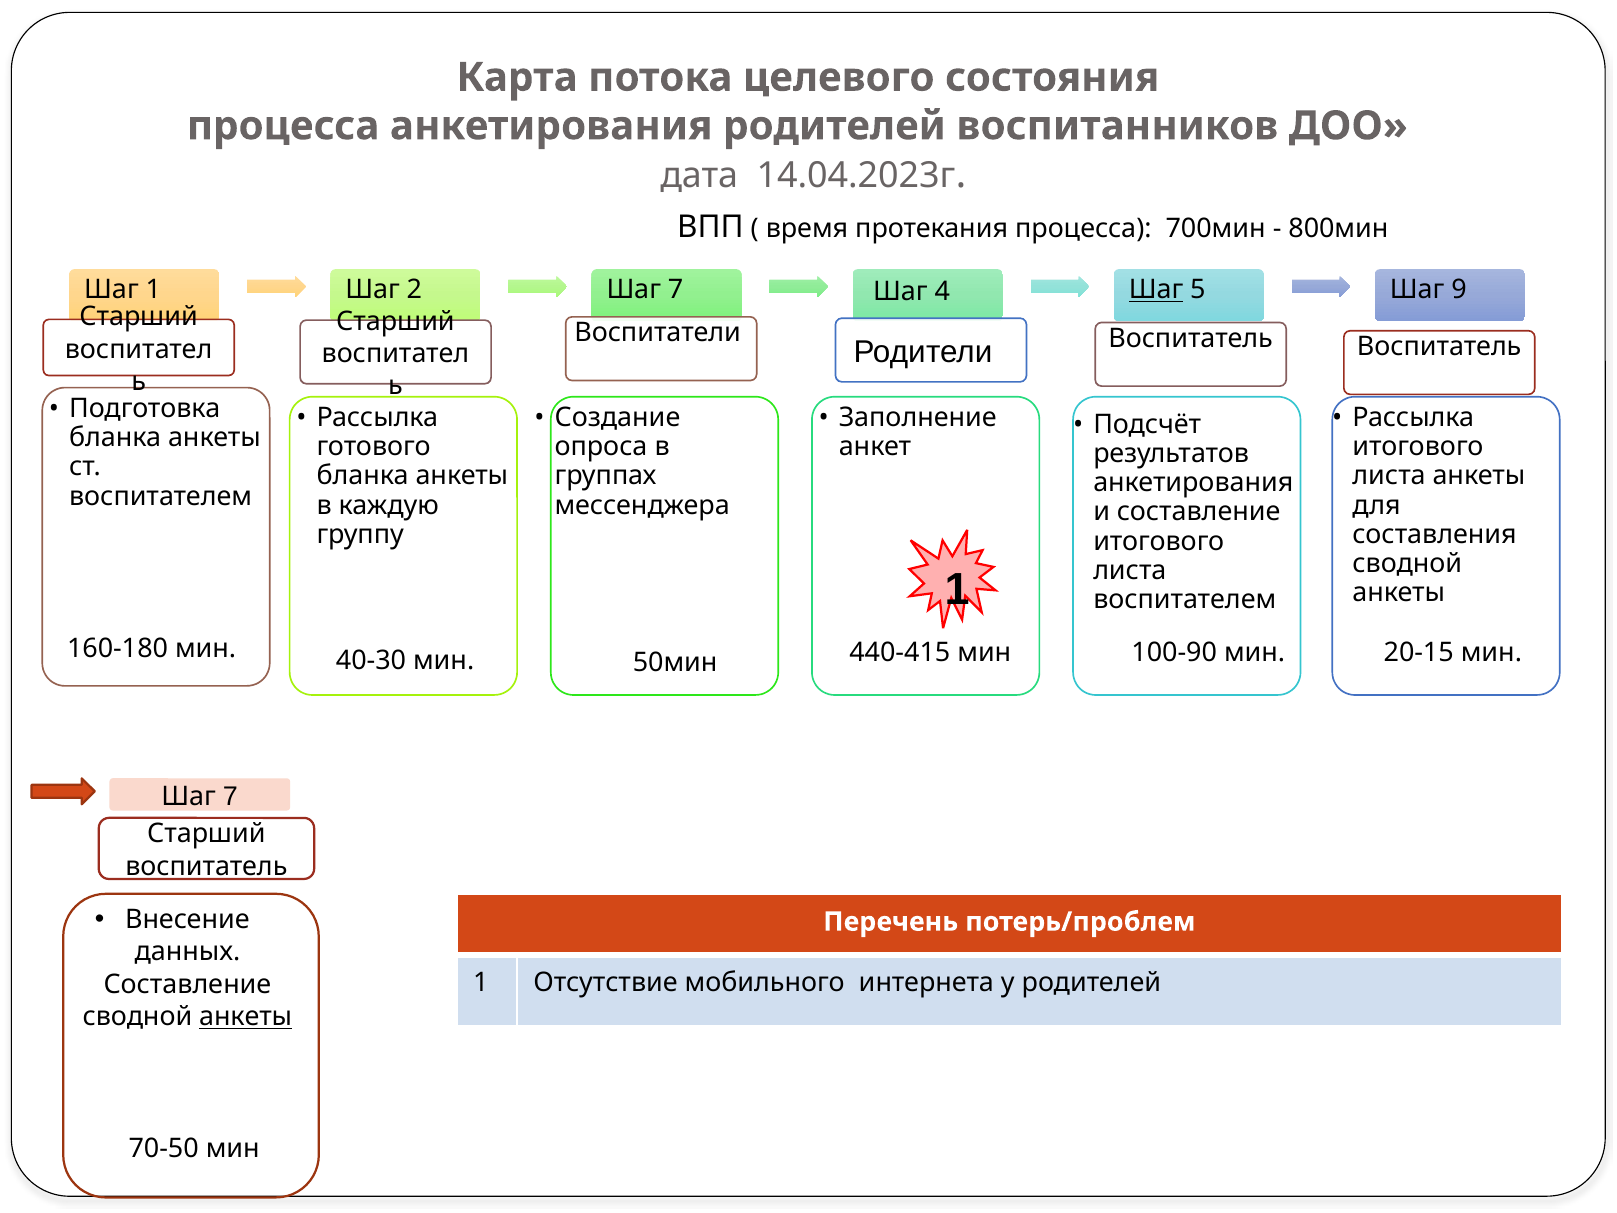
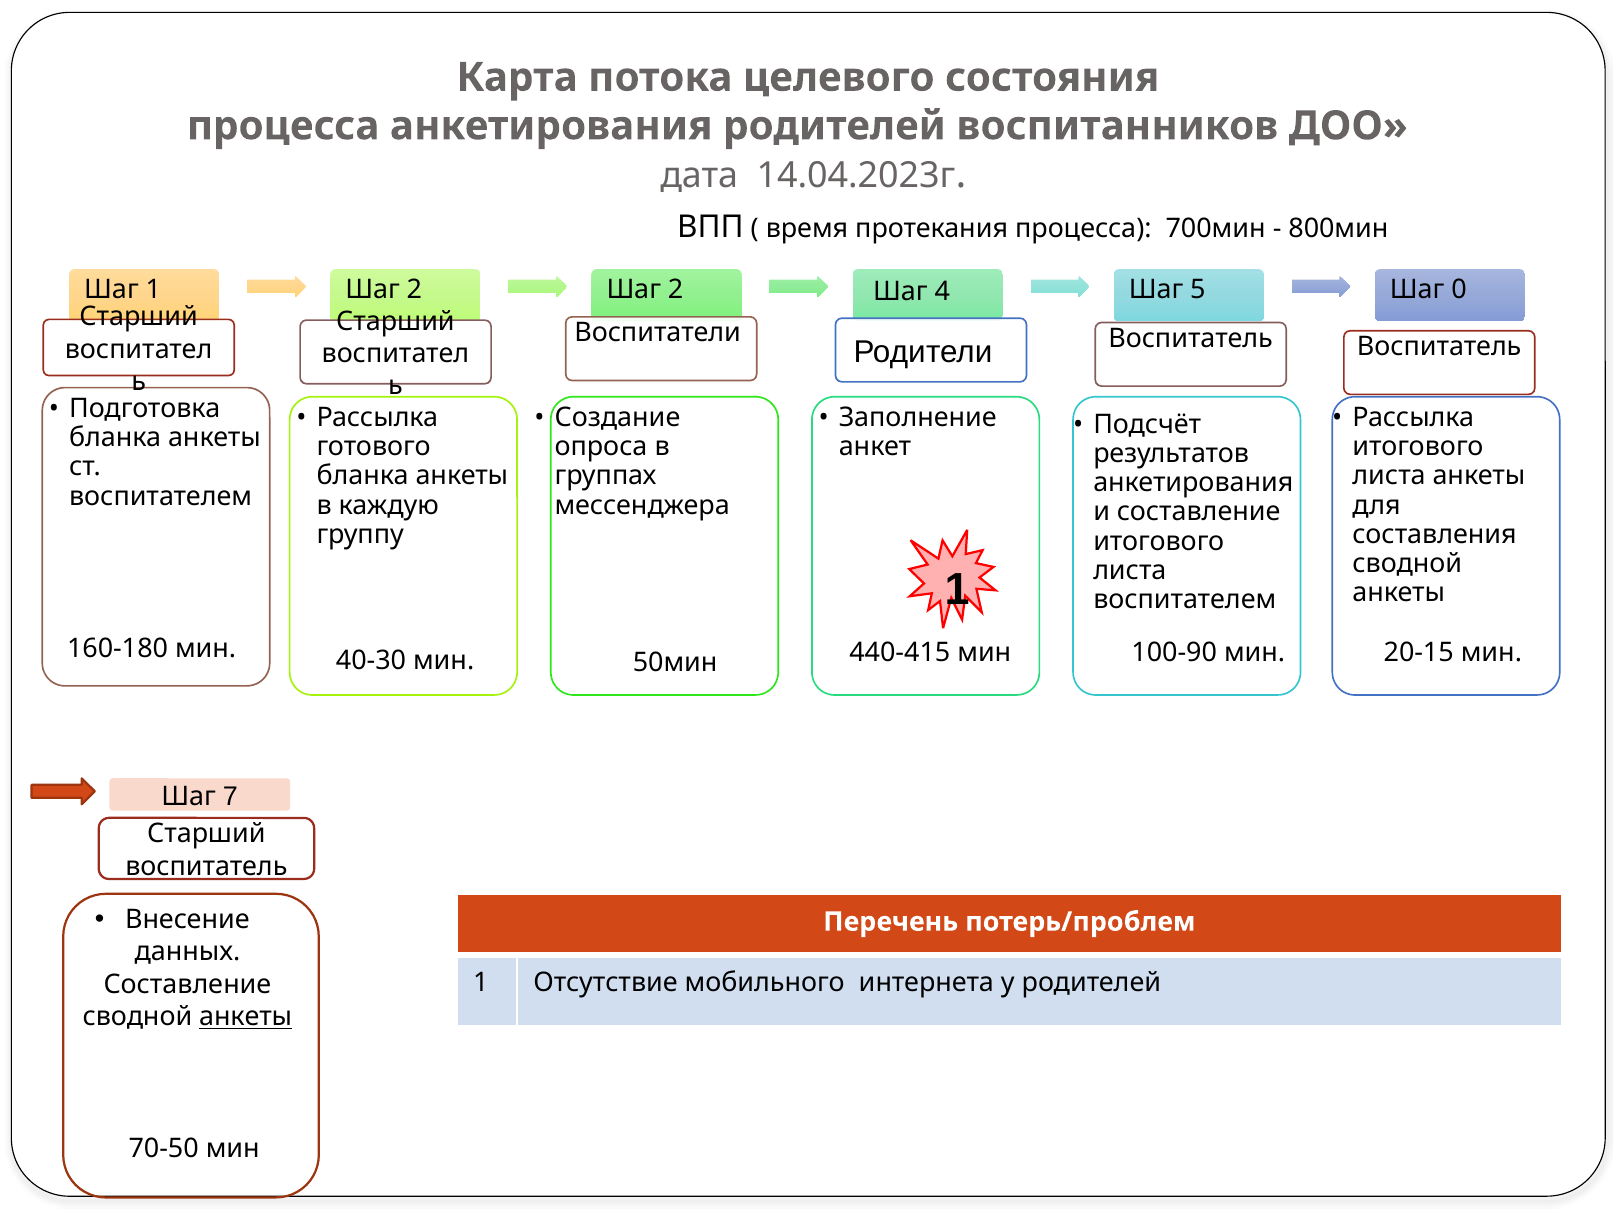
7: 7 -> 2 (676, 290)
Шаг underline: present -> none (1156, 290)
9: 9 -> 0 (1459, 290)
